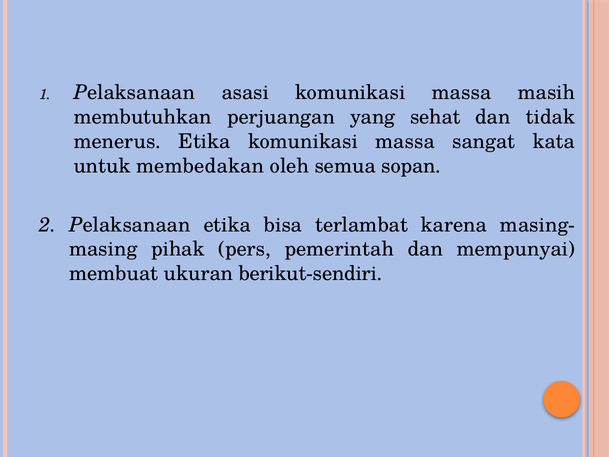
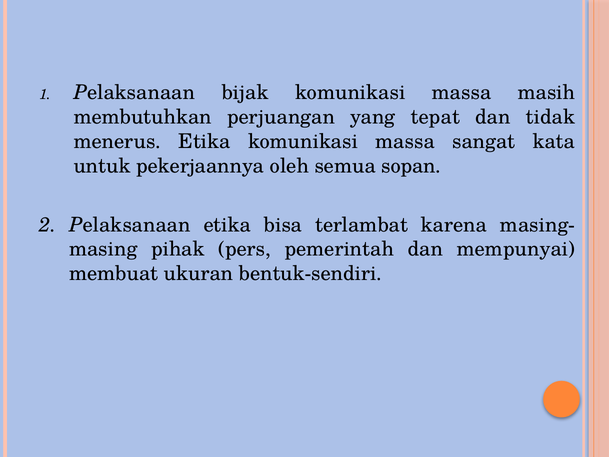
asasi: asasi -> bijak (245, 93)
sehat: sehat -> tepat (435, 117)
membedakan: membedakan -> pekerjaannya (200, 166)
berikut-sendiri: berikut-sendiri -> bentuk-sendiri (310, 273)
